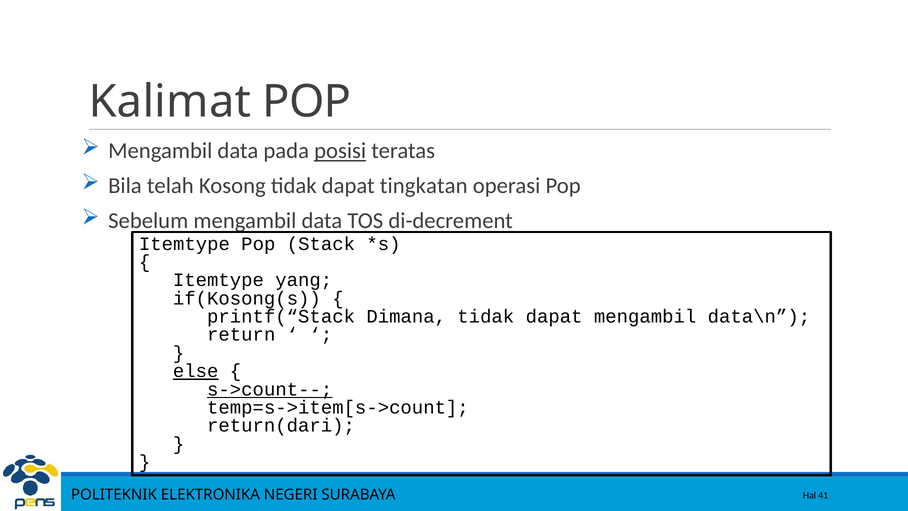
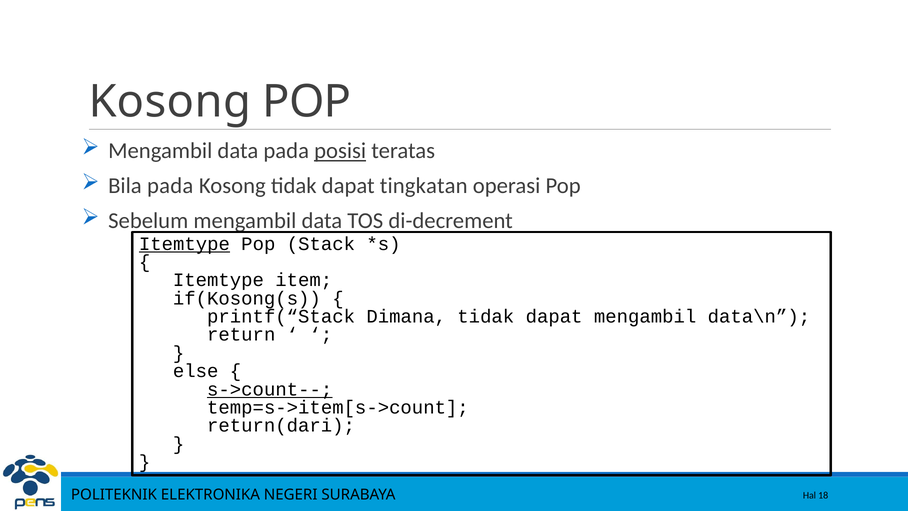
Kalimat: Kalimat -> Kosong (170, 102)
Bila telah: telah -> pada (170, 186)
Itemtype underline: none -> present (184, 244)
yang: yang -> item (304, 280)
else underline: present -> none (196, 371)
41: 41 -> 18 (823, 495)
